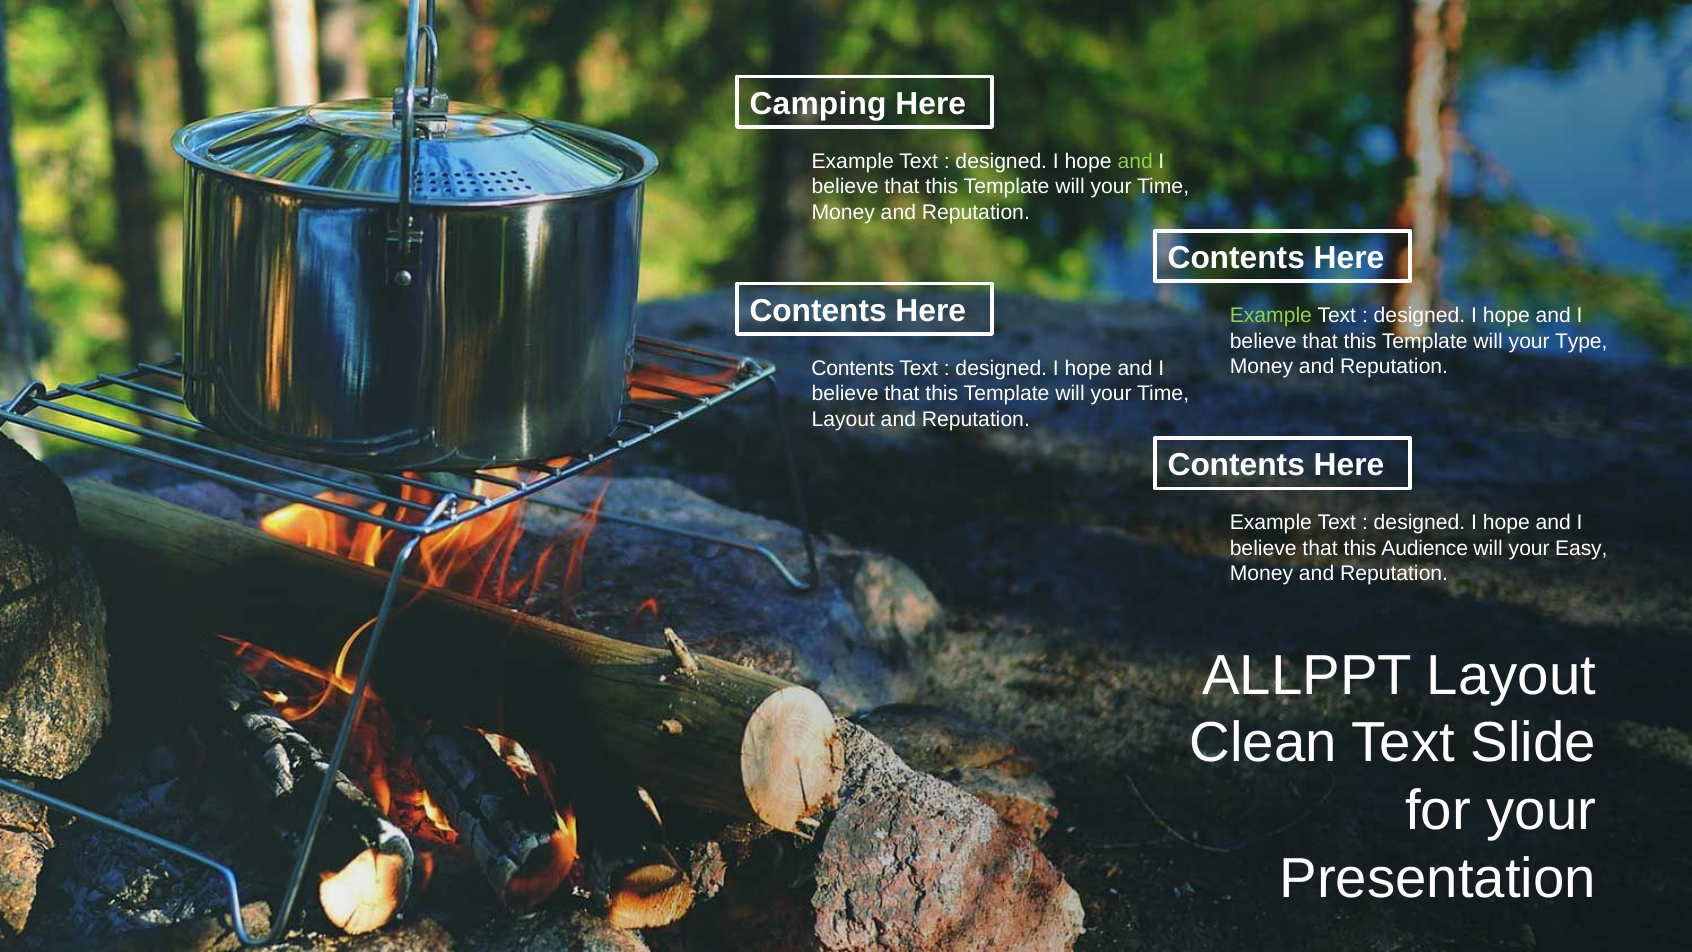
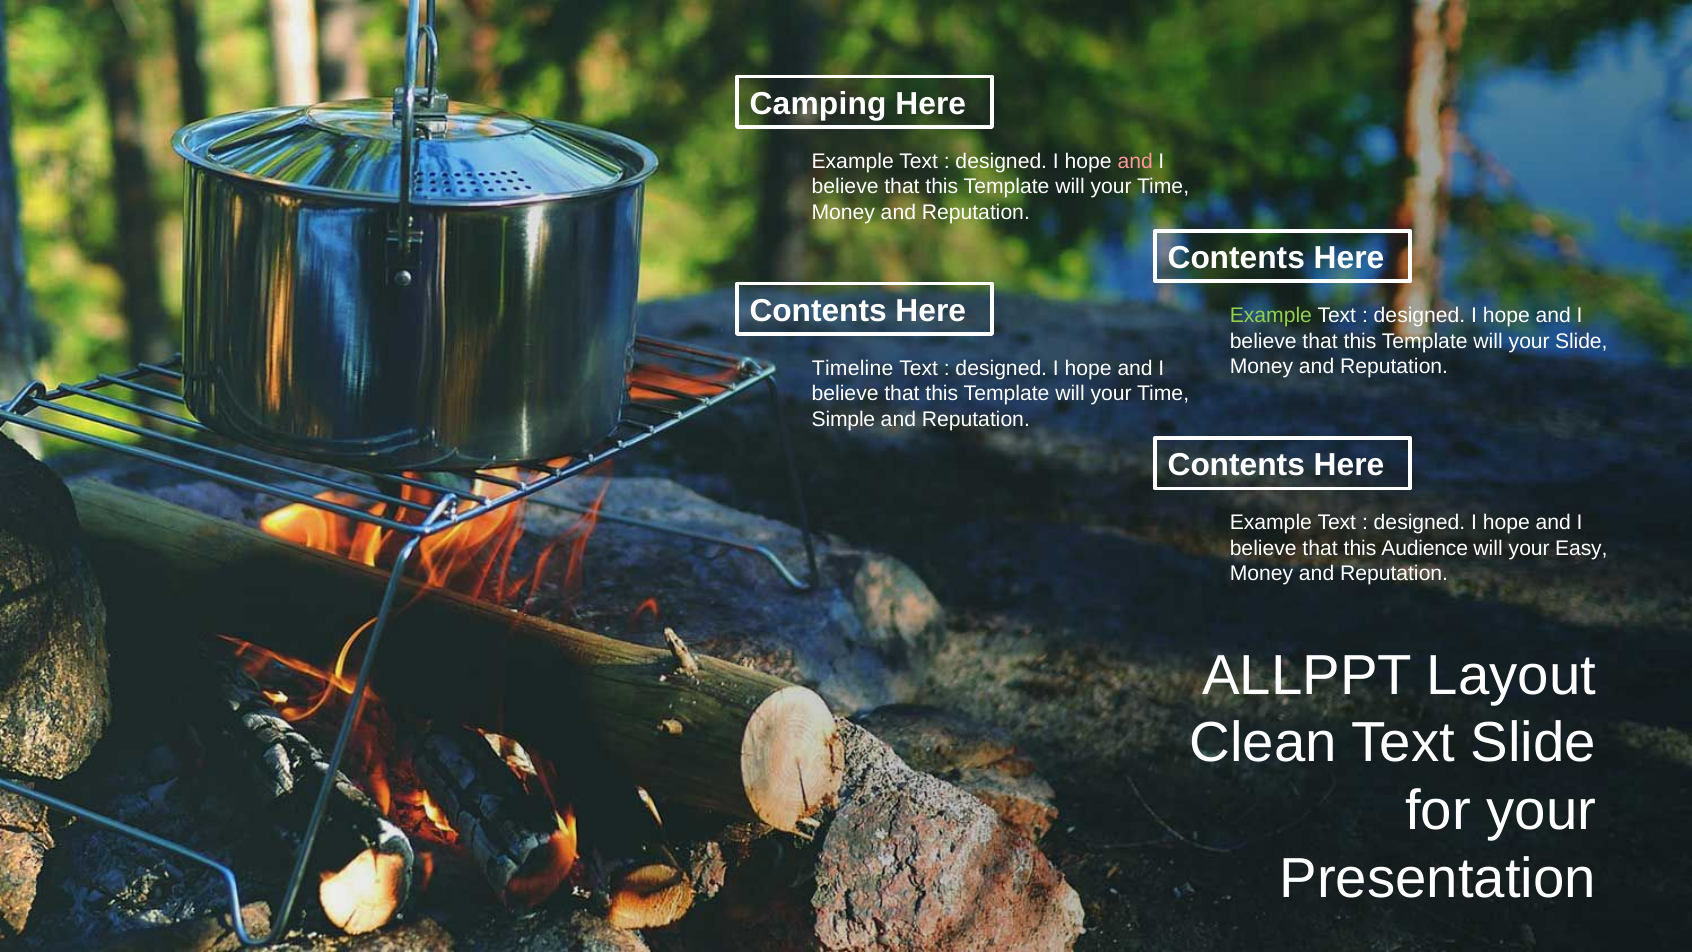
and colour: light green -> pink (1135, 161)
your Type: Type -> Slide (1581, 341)
Contents: Contents -> Timeline (853, 368)
Layout: Layout -> Simple (843, 419)
